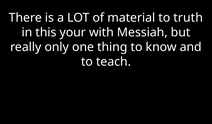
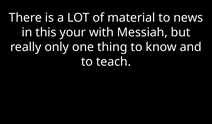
truth: truth -> news (188, 18)
